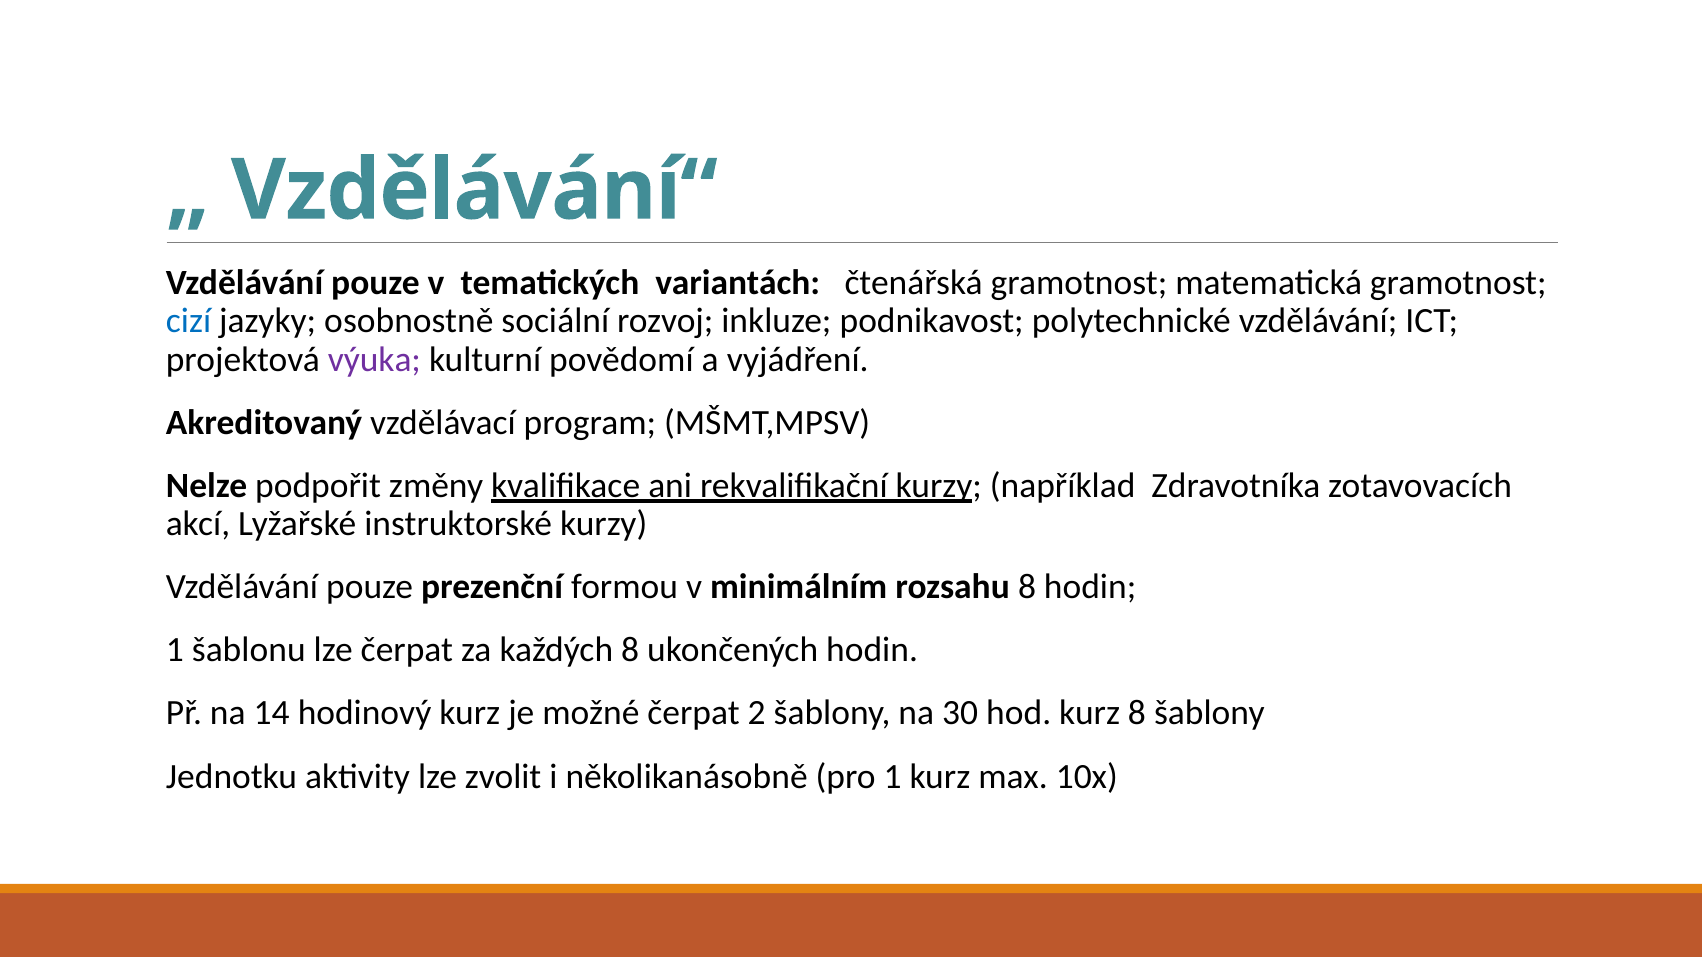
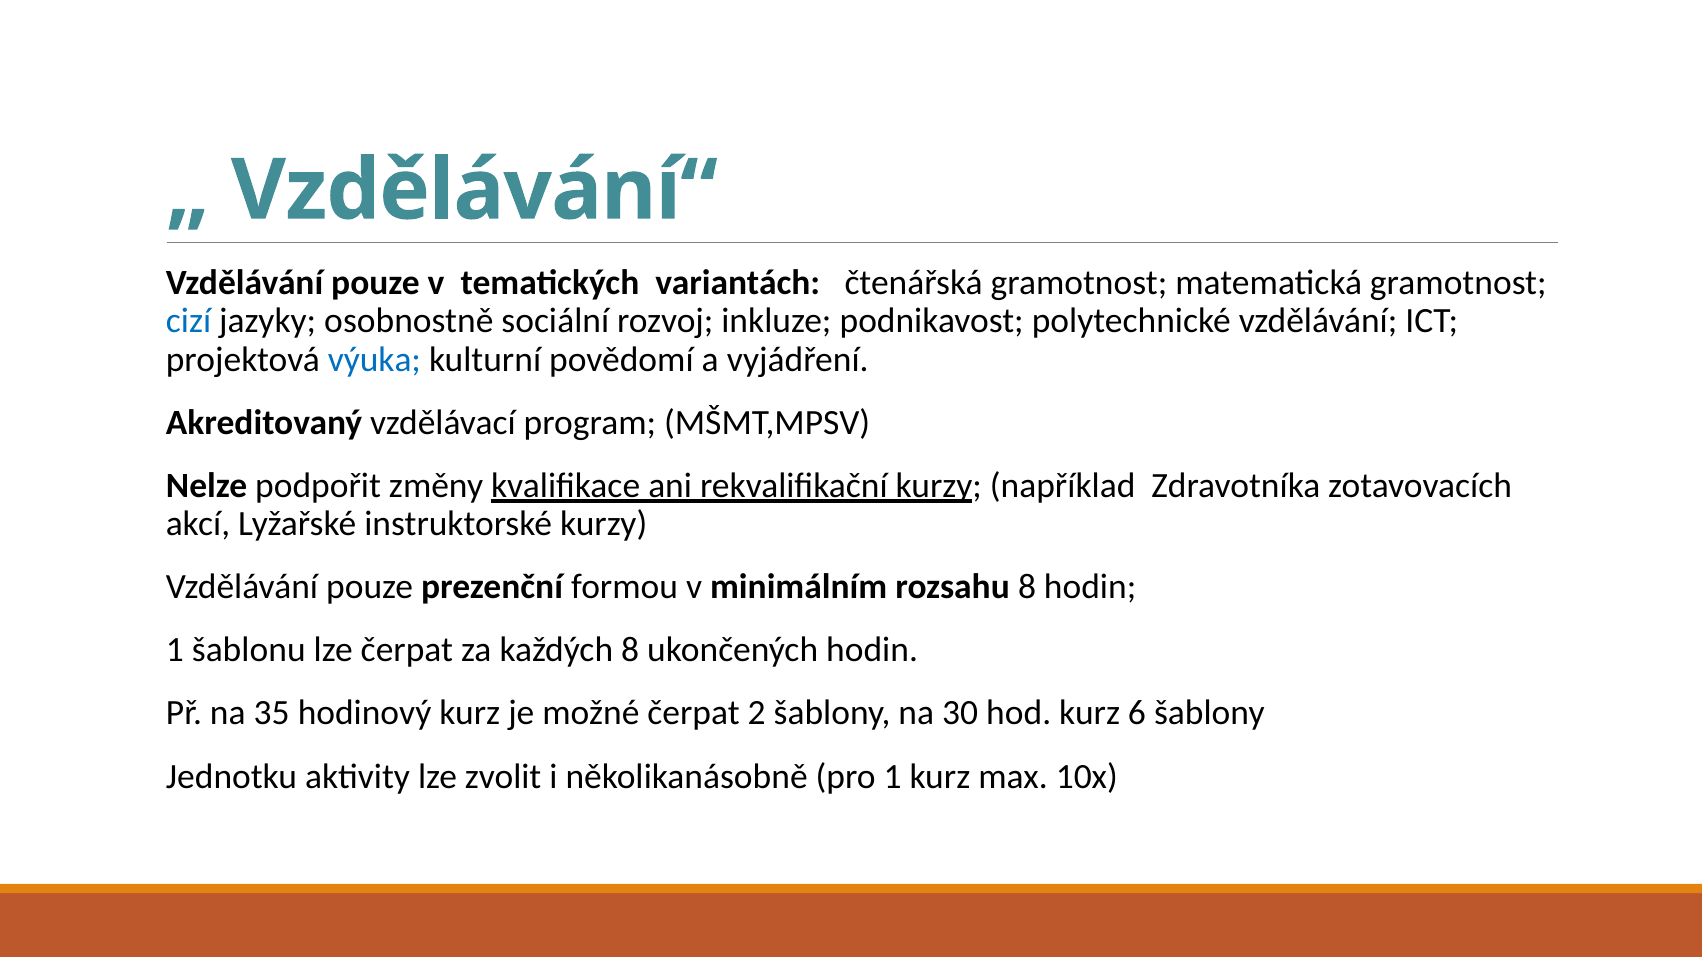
výuka colour: purple -> blue (374, 360)
14: 14 -> 35 (272, 713)
kurz 8: 8 -> 6 (1137, 713)
